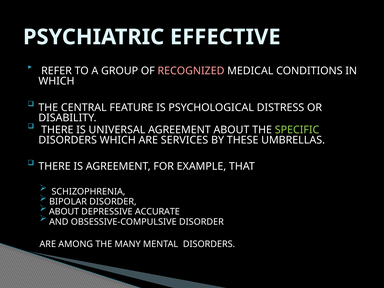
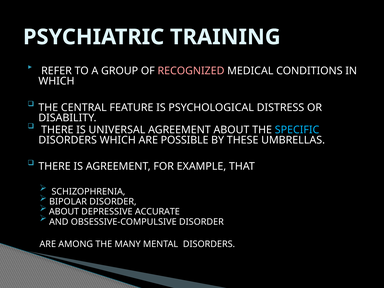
EFFECTIVE: EFFECTIVE -> TRAINING (225, 37)
SPECIFIC colour: light green -> light blue (297, 130)
SERVICES: SERVICES -> POSSIBLE (185, 140)
